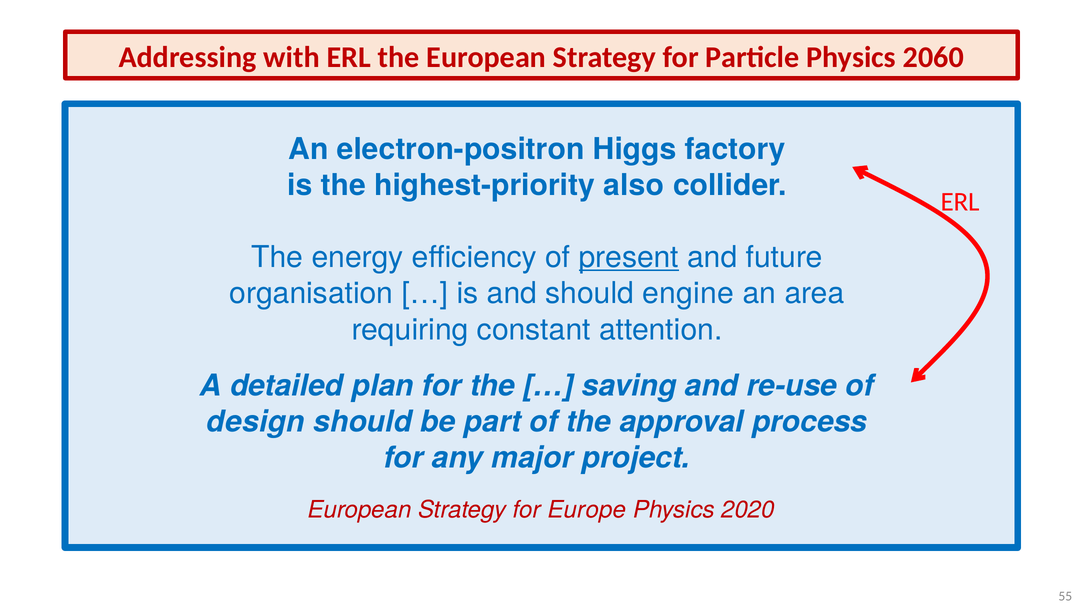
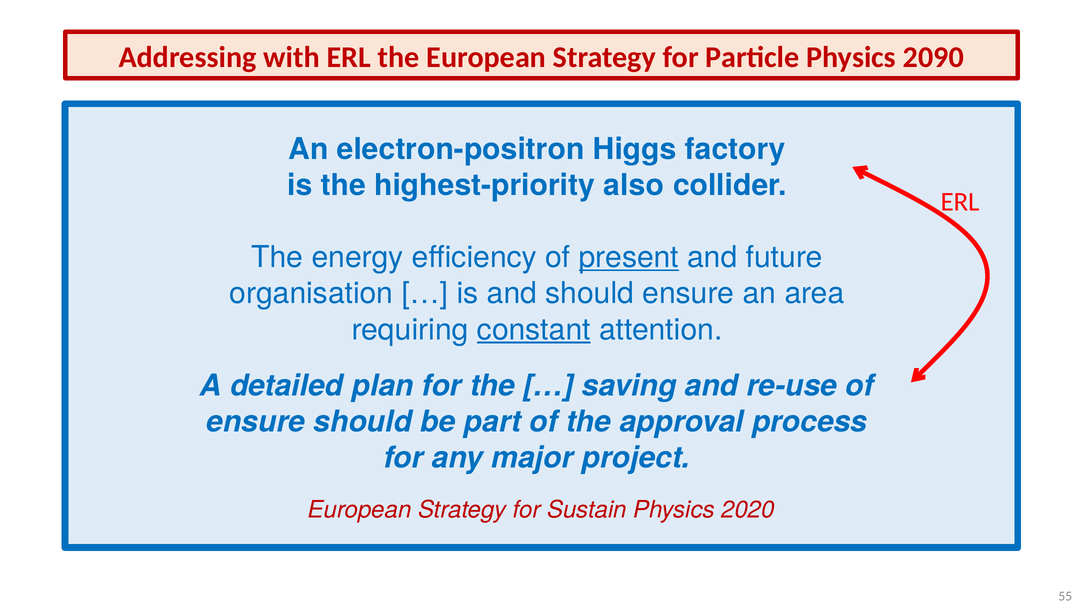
2060: 2060 -> 2090 (933, 57)
should engine: engine -> ensure (688, 294)
constant underline: none -> present (534, 330)
design: design -> ensure (256, 422)
Europe: Europe -> Sustain (587, 510)
